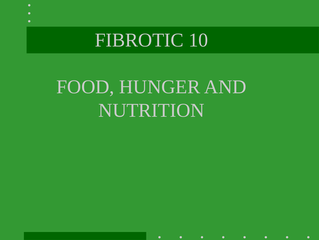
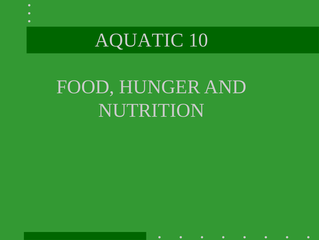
FIBROTIC: FIBROTIC -> AQUATIC (139, 40)
